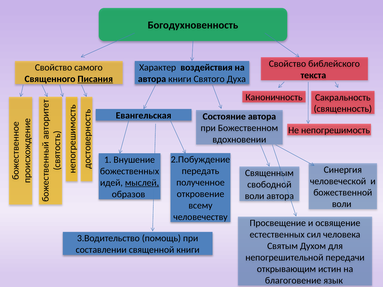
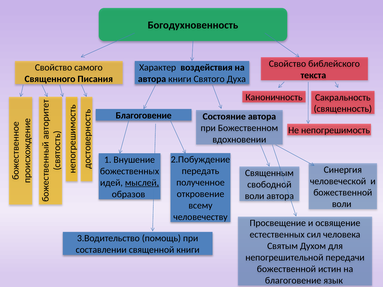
Писания underline: present -> none (95, 79)
Евангельская: Евангельская -> Благоговение (144, 116)
открывающим: открывающим -> божественной (286, 269)
